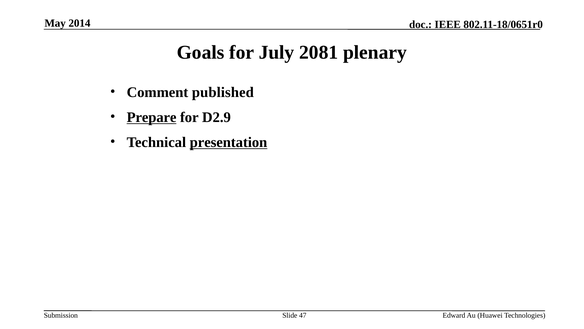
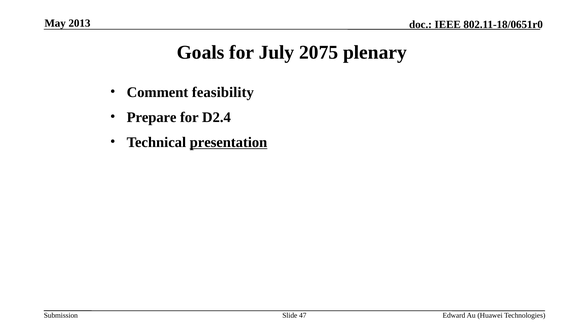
2014: 2014 -> 2013 (79, 23)
2081: 2081 -> 2075 (319, 52)
published: published -> feasibility (223, 92)
Prepare underline: present -> none (152, 117)
D2.9: D2.9 -> D2.4 (216, 117)
